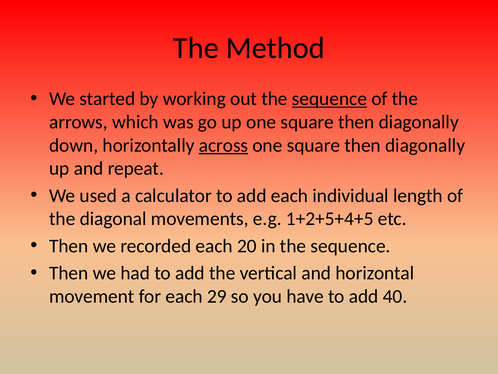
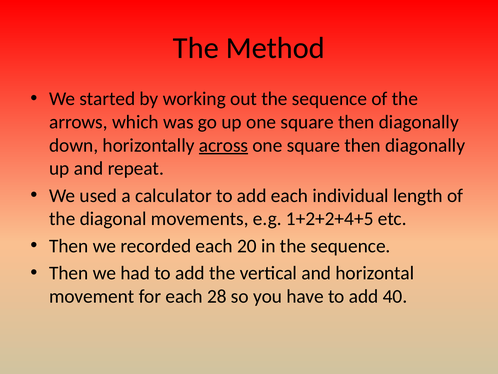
sequence underline: present -> none (329, 99)
1+2+5+4+5: 1+2+5+4+5 -> 1+2+2+4+5 (330, 219)
29: 29 -> 28 (217, 296)
